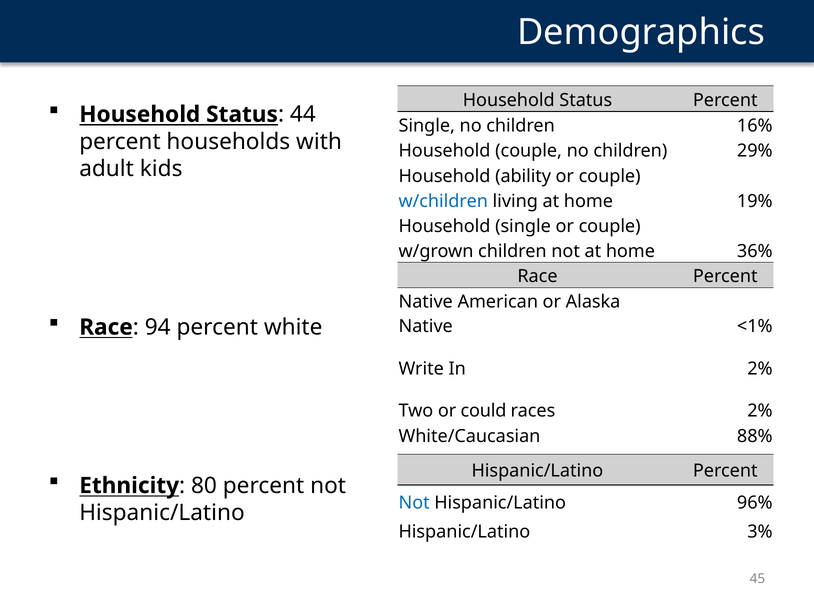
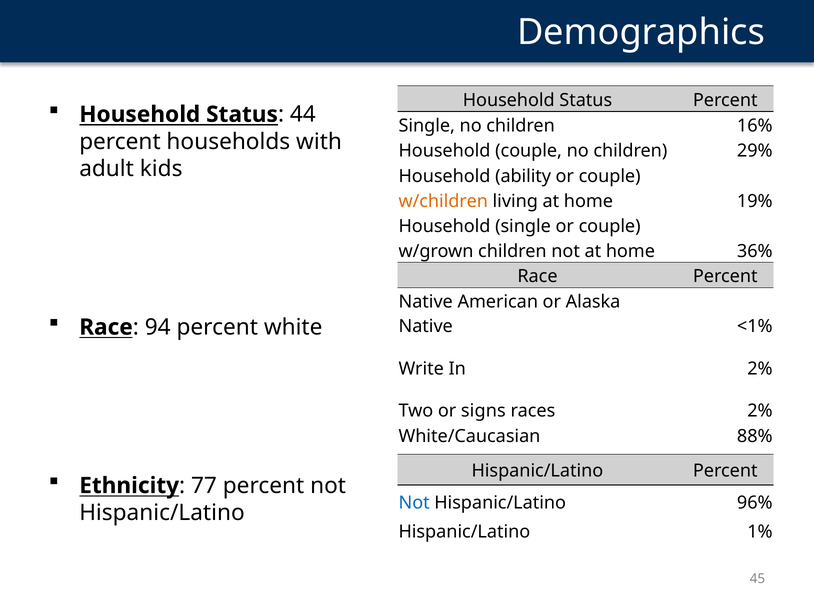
w/children colour: blue -> orange (443, 201)
could: could -> signs (483, 410)
80: 80 -> 77 (204, 485)
3%: 3% -> 1% (760, 531)
